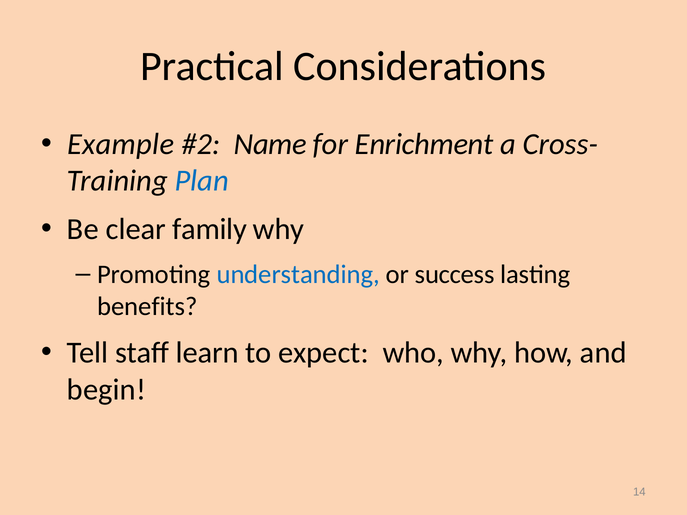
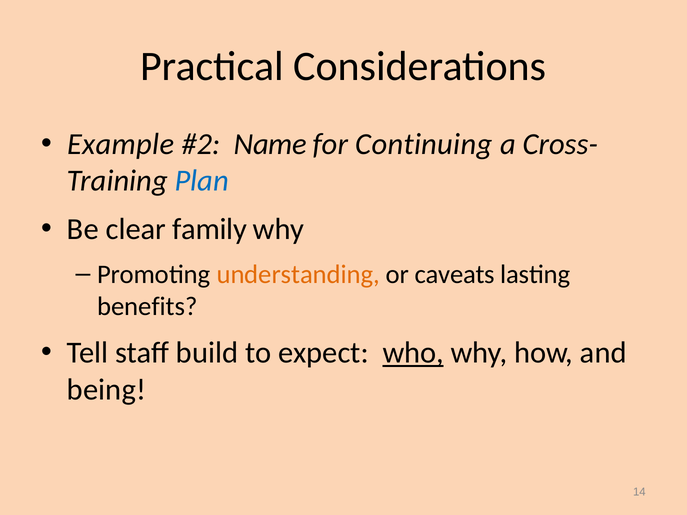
Enrichment: Enrichment -> Continuing (424, 144)
understanding colour: blue -> orange (298, 274)
success: success -> caveats (455, 274)
learn: learn -> build (207, 353)
who underline: none -> present (413, 353)
begin: begin -> being (106, 390)
